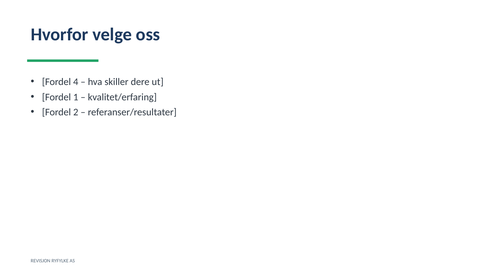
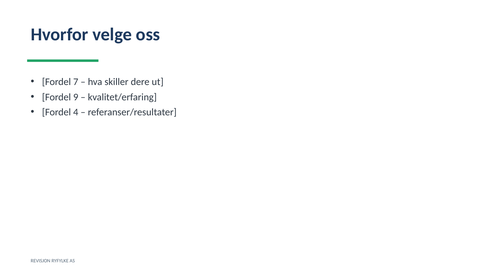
4: 4 -> 7 (76, 82)
1: 1 -> 9 (76, 97)
2: 2 -> 4 (76, 112)
